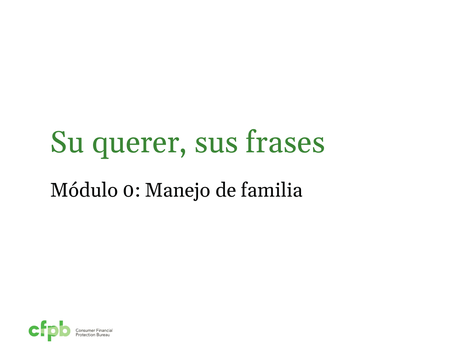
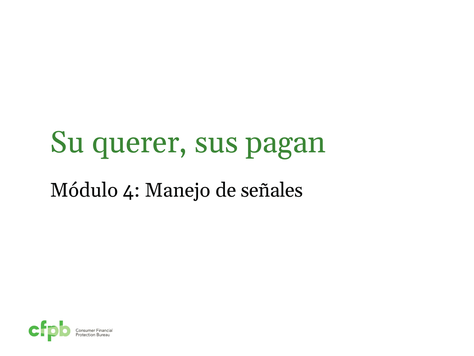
frases: frases -> pagan (286, 142)
0: 0 -> 4 (131, 190)
familia: familia -> señales (272, 190)
